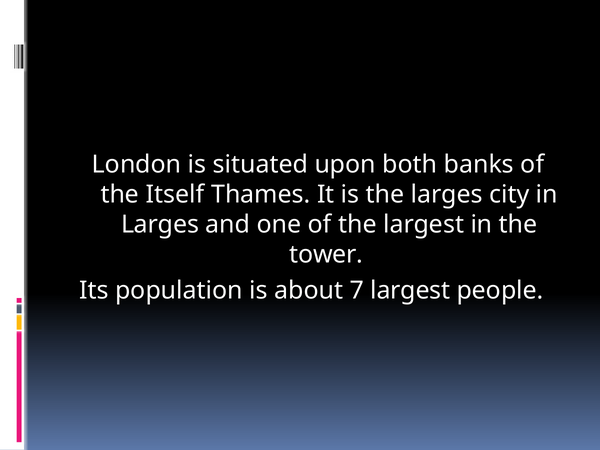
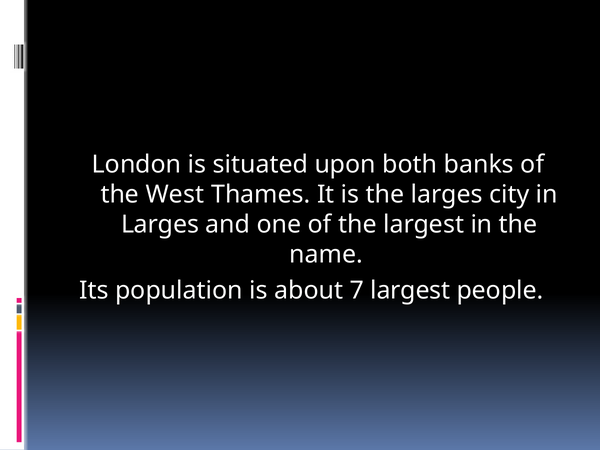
Itself: Itself -> West (175, 195)
tower: tower -> name (326, 255)
